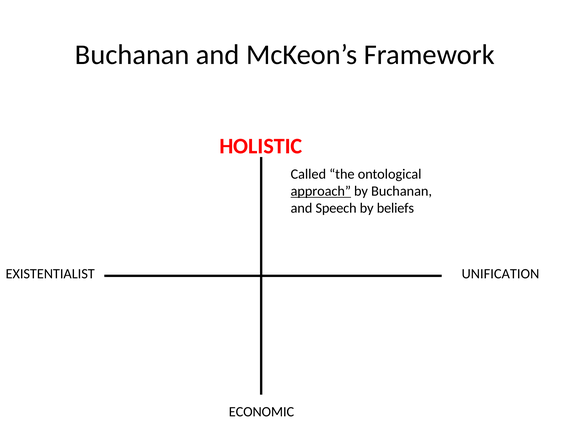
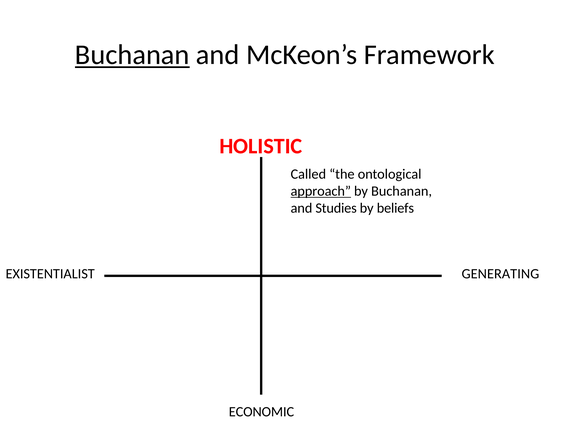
Buchanan underline: none -> present (132, 55)
Speech: Speech -> Studies (336, 208)
UNIFICATION: UNIFICATION -> GENERATING (500, 274)
